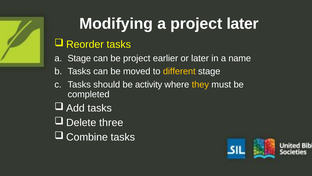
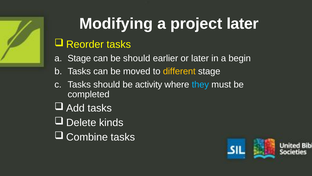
be project: project -> should (137, 58)
name: name -> begin (240, 58)
they colour: yellow -> light blue (200, 84)
three: three -> kinds (111, 122)
